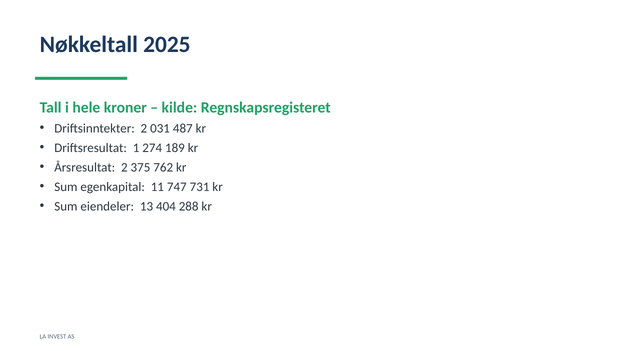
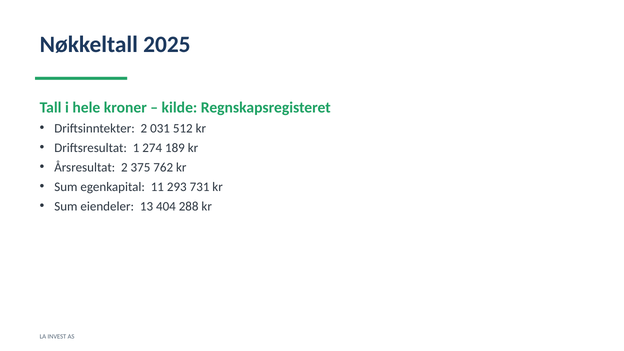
487: 487 -> 512 (183, 128)
747: 747 -> 293 (177, 187)
